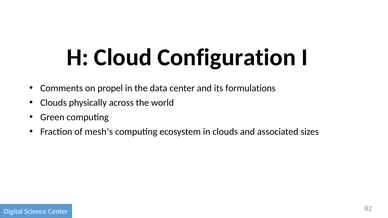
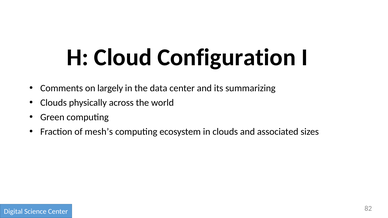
propel: propel -> largely (110, 88)
formulations: formulations -> summarizing (250, 88)
